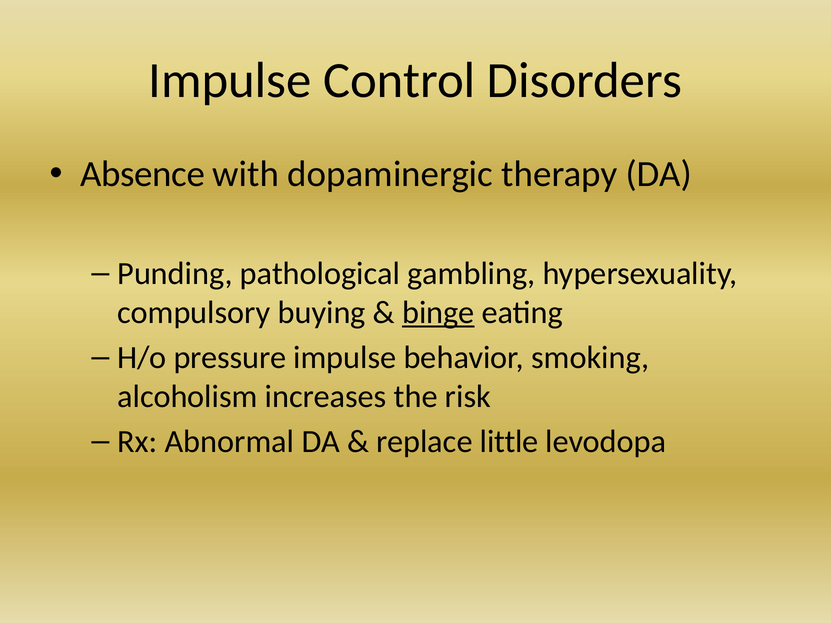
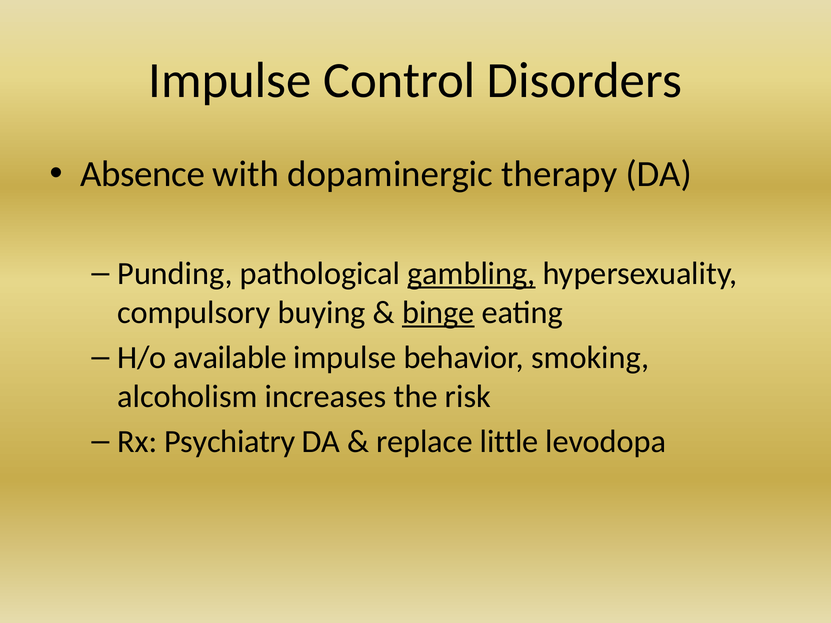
gambling underline: none -> present (471, 274)
pressure: pressure -> available (230, 358)
Abnormal: Abnormal -> Psychiatry (230, 442)
